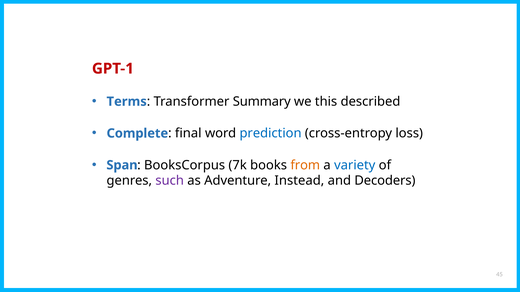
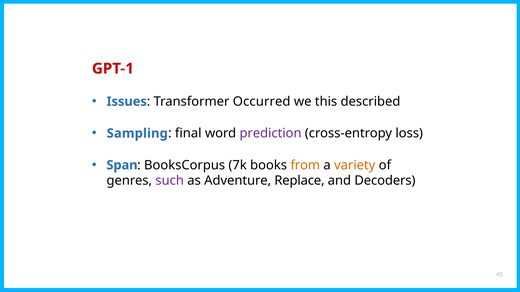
Terms: Terms -> Issues (127, 102)
Summary: Summary -> Occurred (262, 102)
Complete: Complete -> Sampling (137, 134)
prediction colour: blue -> purple (271, 134)
variety colour: blue -> orange (355, 165)
Instead: Instead -> Replace (299, 181)
